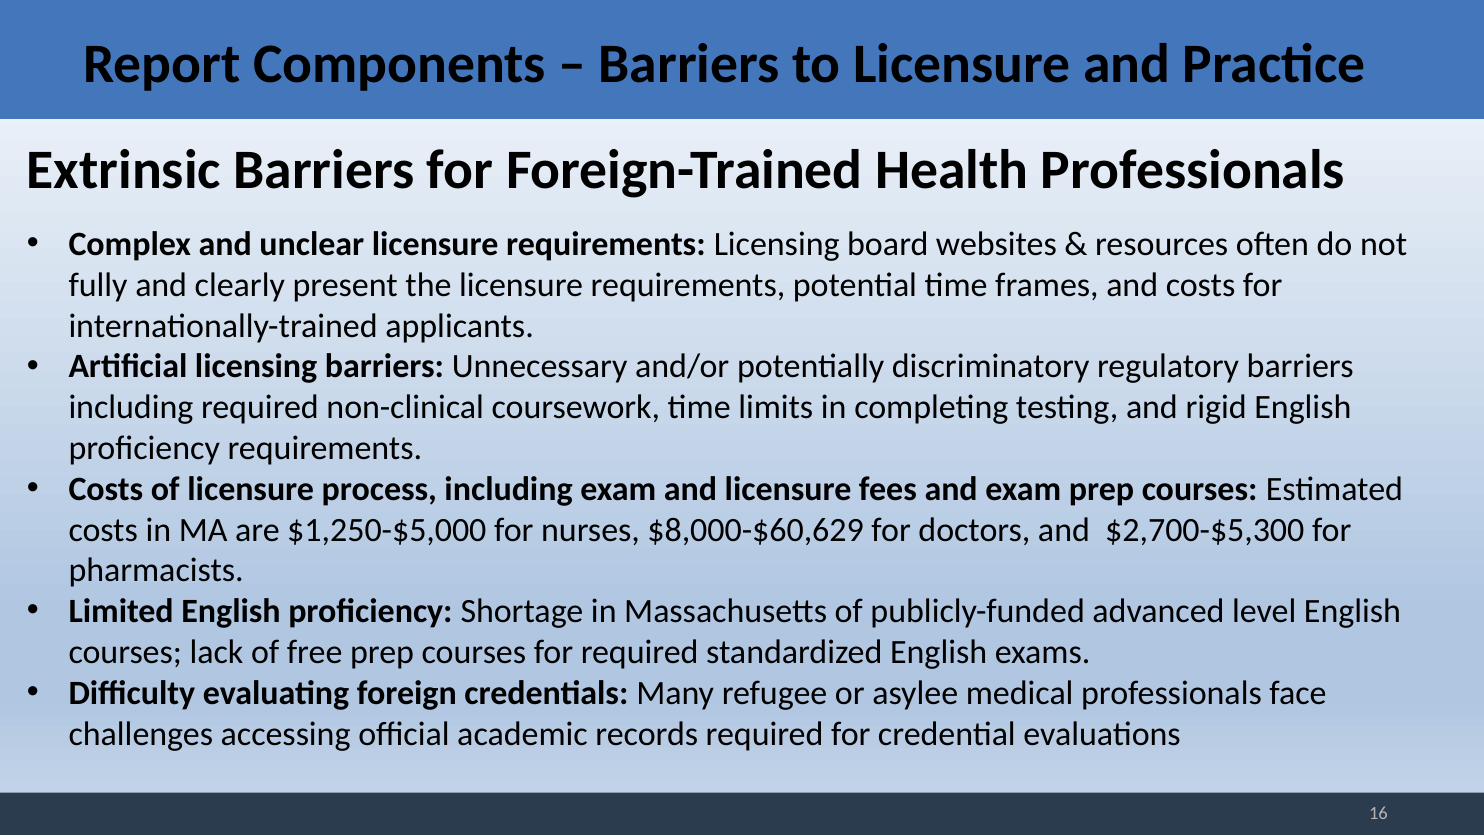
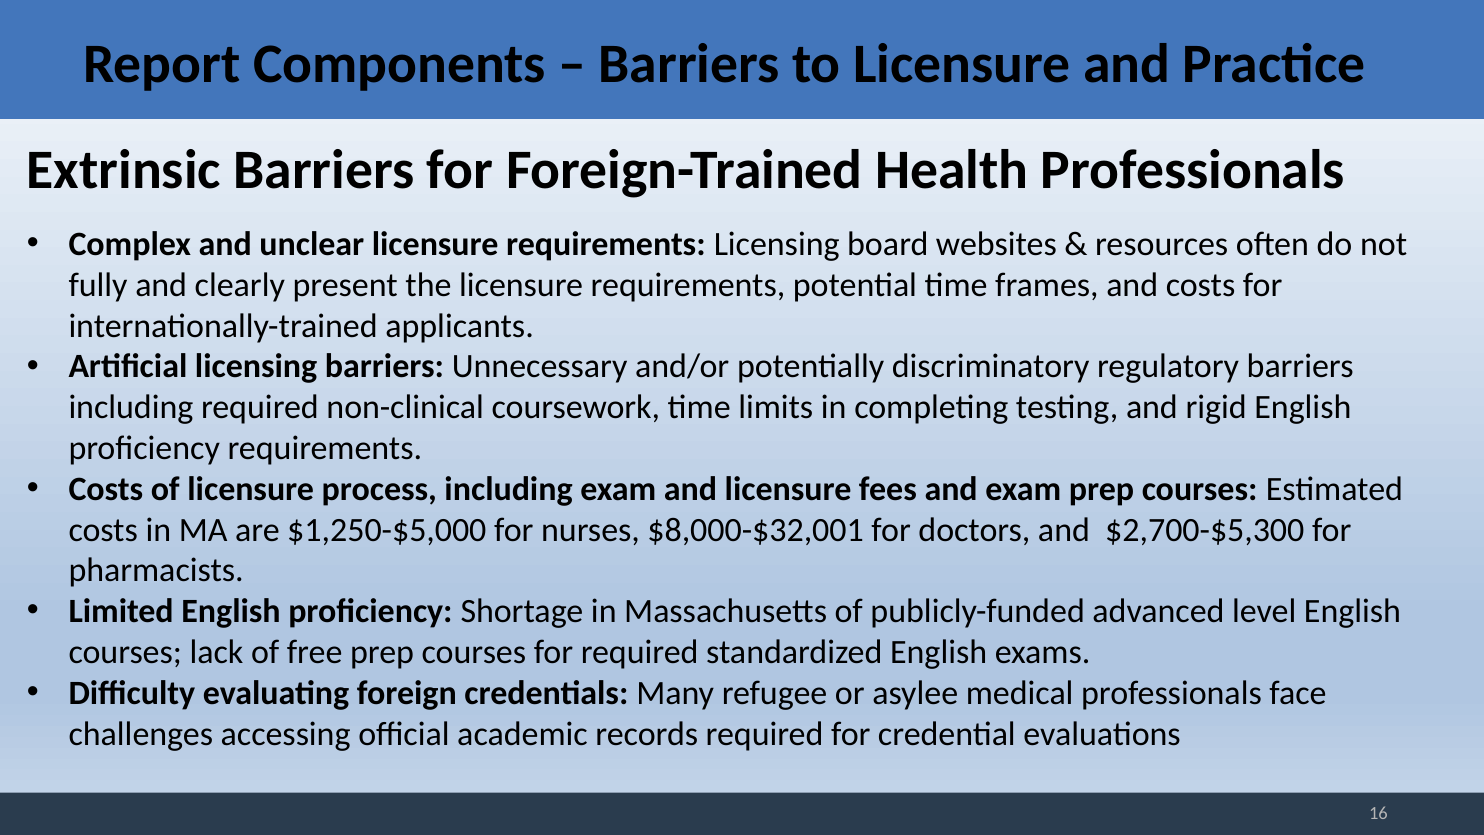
$8,000-$60,629: $8,000-$60,629 -> $8,000-$32,001 (756, 530)
